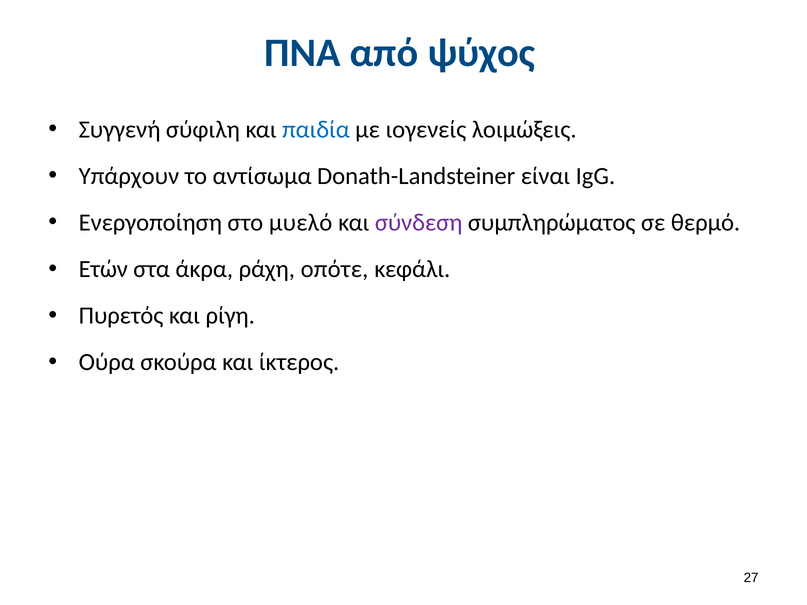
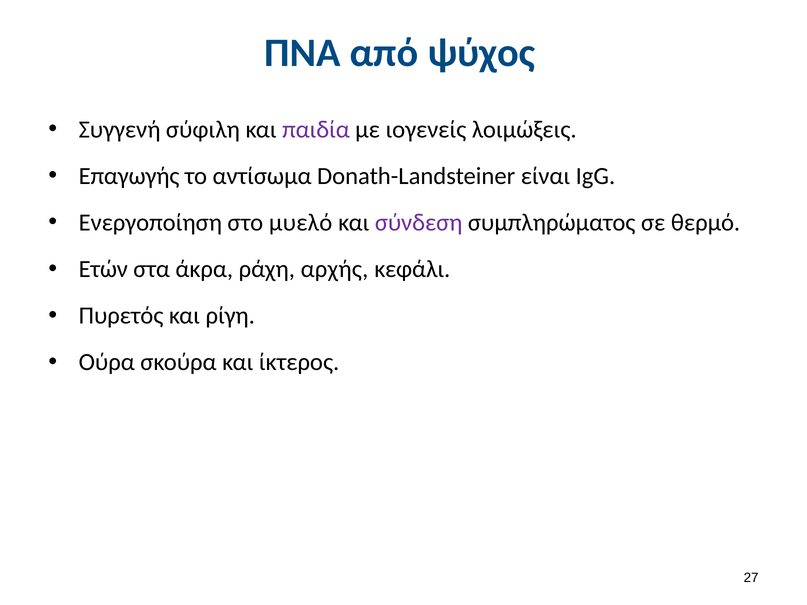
παιδία colour: blue -> purple (316, 130)
Υπάρχουν: Υπάρχουν -> Επαγωγής (129, 176)
οπότε: οπότε -> αρχής (334, 269)
